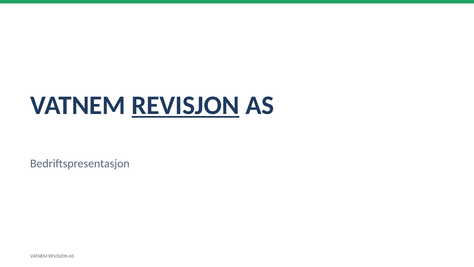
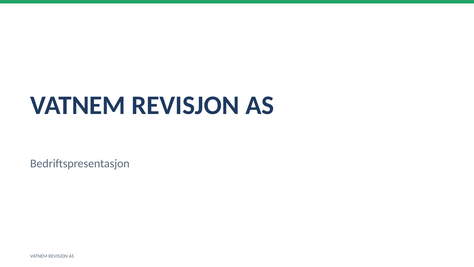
REVISJON underline: present -> none (185, 105)
